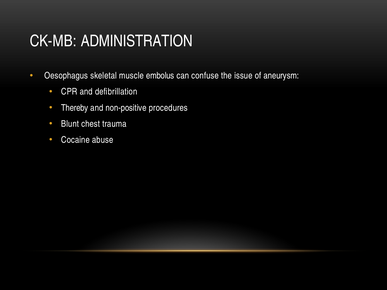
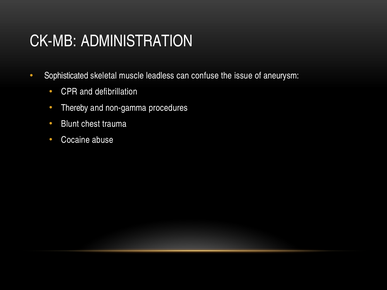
Oesophagus: Oesophagus -> Sophisticated (66, 76)
embolus: embolus -> leadless (160, 76)
non-positive: non-positive -> non-gamma (126, 108)
